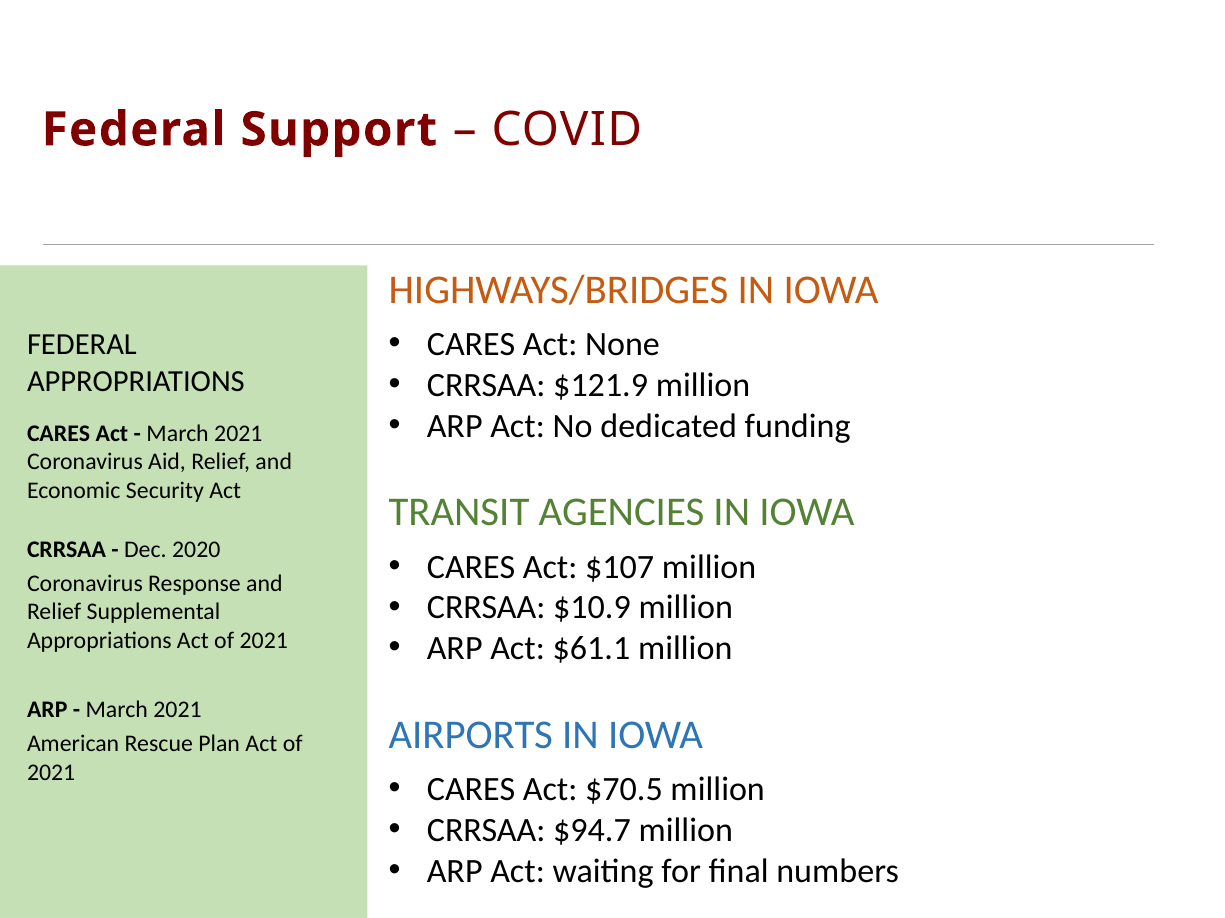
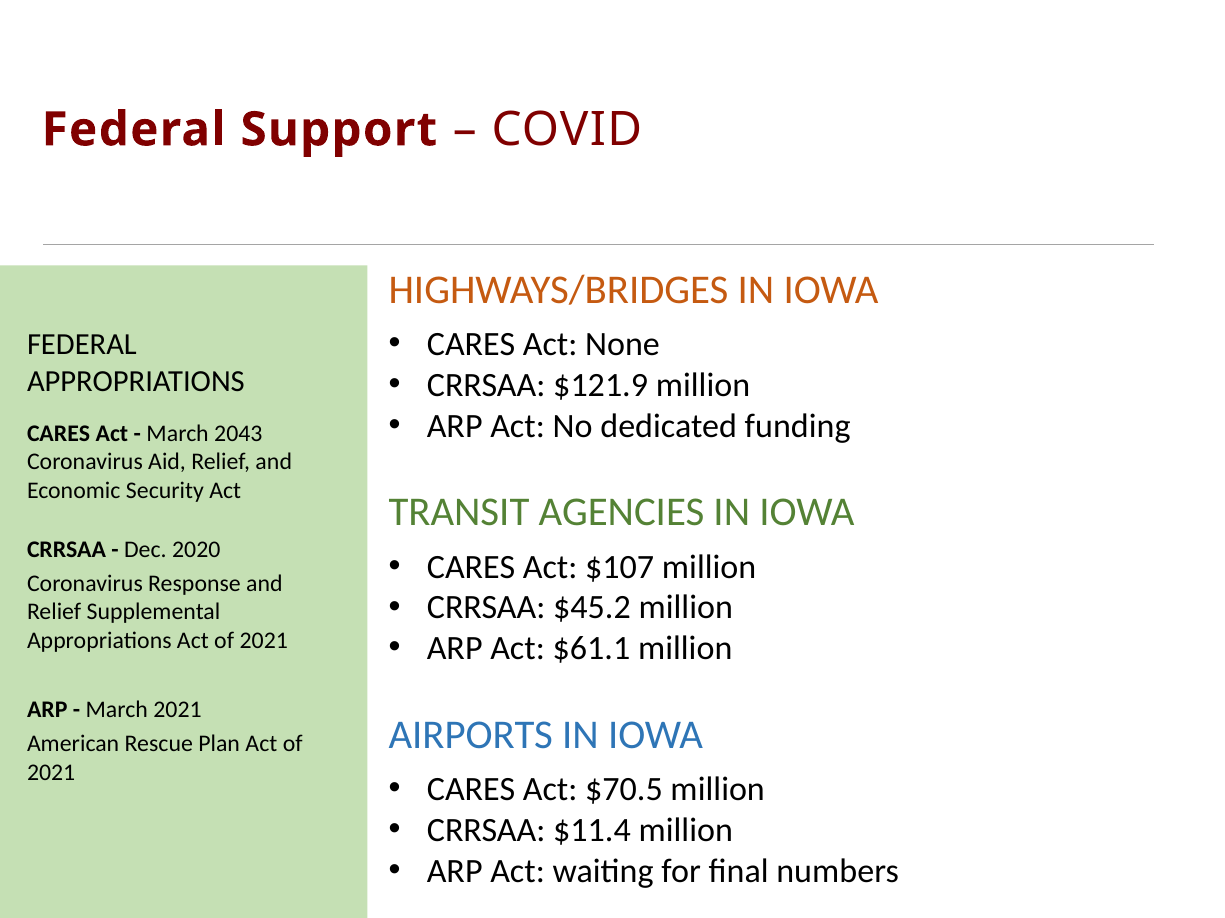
2021: 2021 -> 2043 (238, 434)
$10.9: $10.9 -> $45.2 (592, 608)
$94.7: $94.7 -> $11.4 (592, 831)
